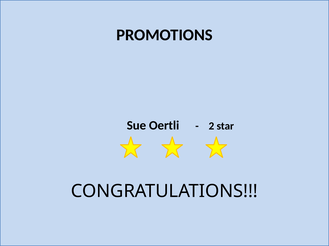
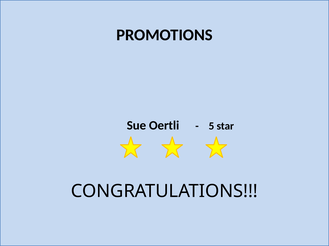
2: 2 -> 5 (211, 126)
